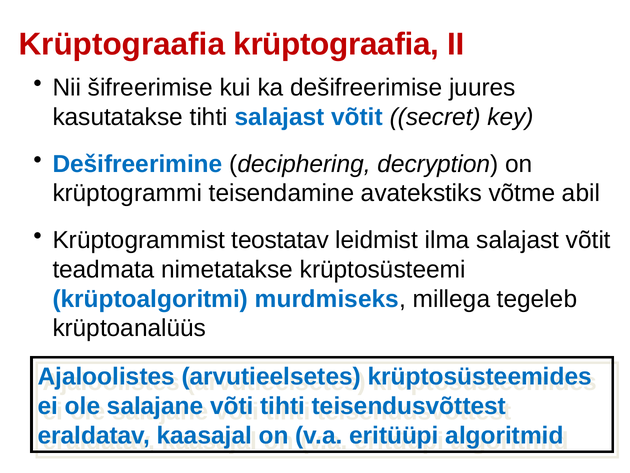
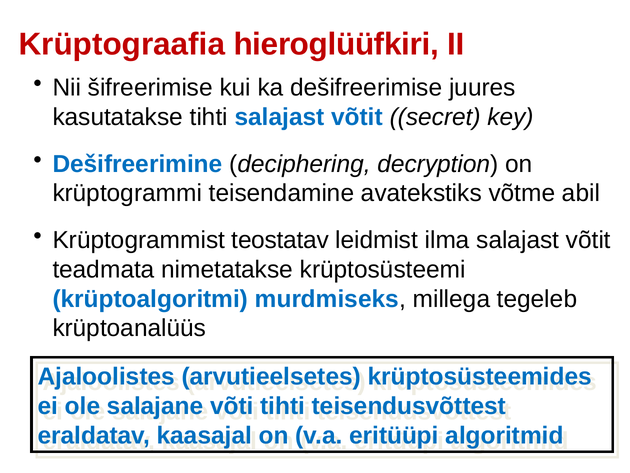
Krüptograafia krüptograafia: krüptograafia -> hieroglüüfkiri (336, 44)
